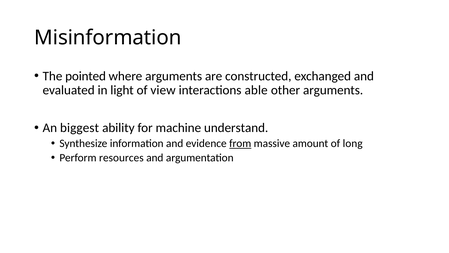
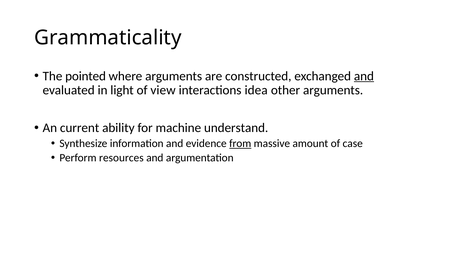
Misinformation: Misinformation -> Grammaticality (108, 38)
and underline: none -> present (364, 76)
able: able -> idea (256, 90)
biggest: biggest -> current (80, 128)
long: long -> case (353, 143)
